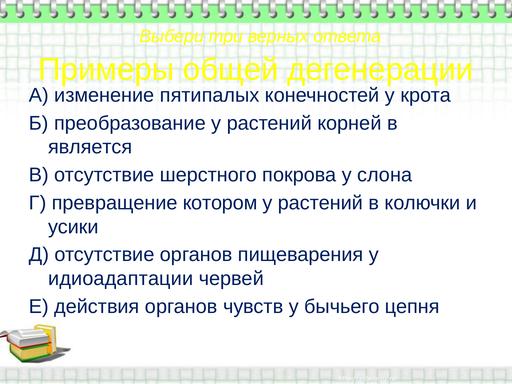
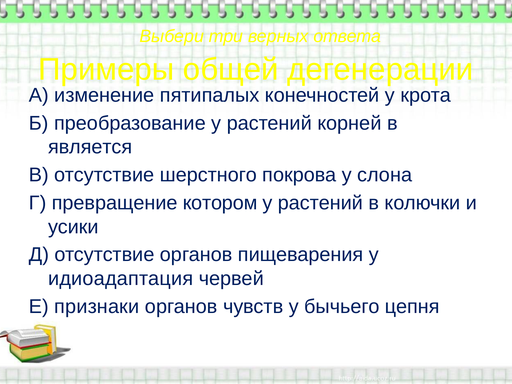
идиоадаптации: идиоадаптации -> идиоадаптация (121, 279)
действия: действия -> признаки (97, 306)
